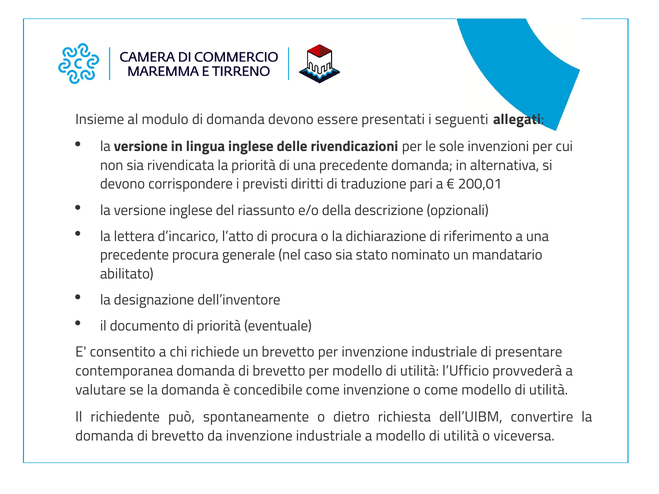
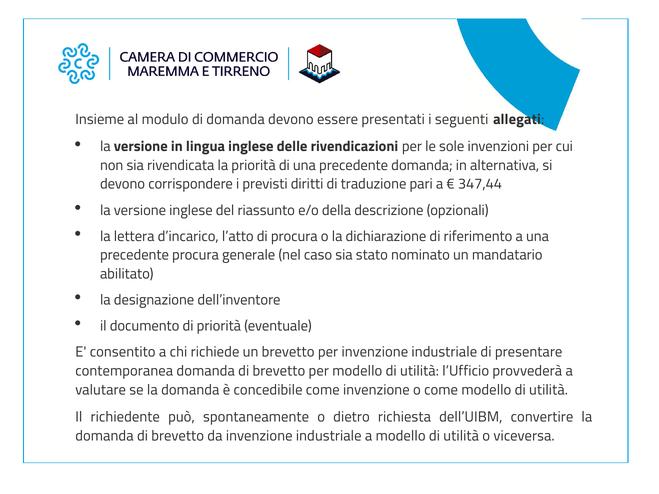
200,01: 200,01 -> 347,44 (480, 184)
